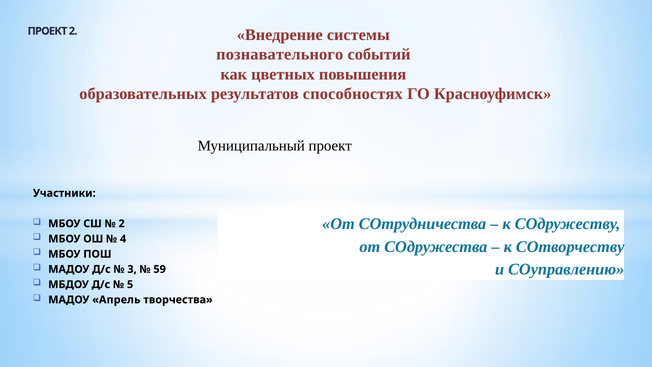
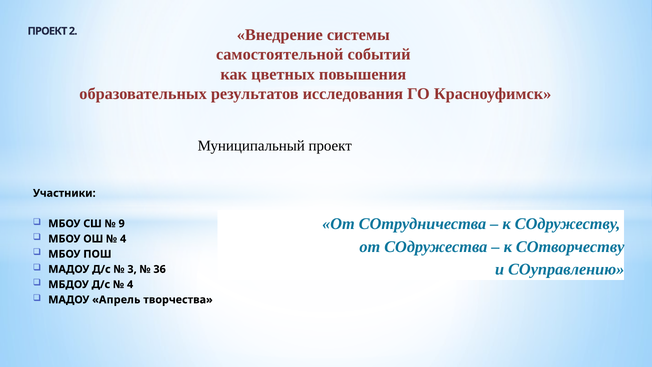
познавательного: познавательного -> самостоятельной (280, 55)
способностях: способностях -> исследования (353, 94)
2: 2 -> 9 (122, 223)
59: 59 -> 36 (160, 269)
5: 5 -> 4 (130, 284)
